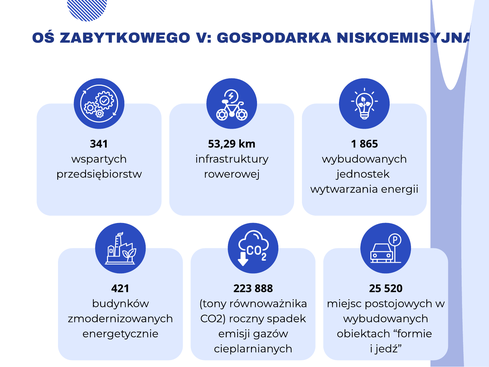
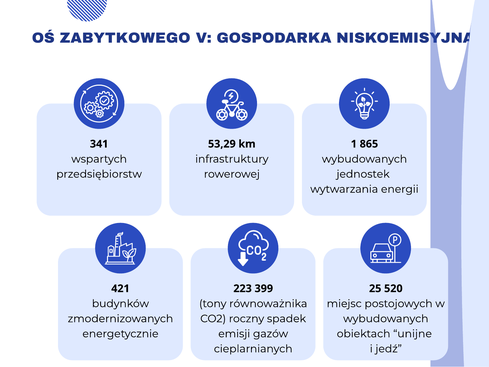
888: 888 -> 399 (264, 288)
formie: formie -> unijne (413, 334)
